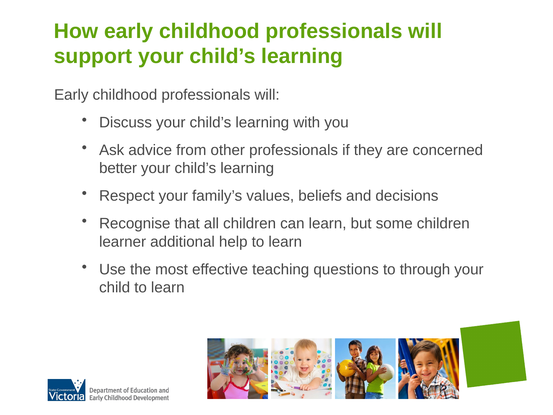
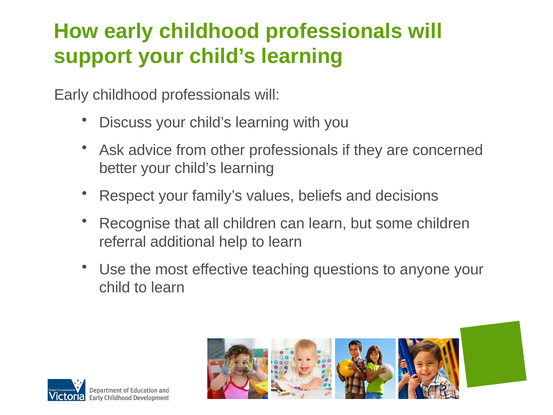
learner: learner -> referral (123, 242)
through: through -> anyone (425, 269)
